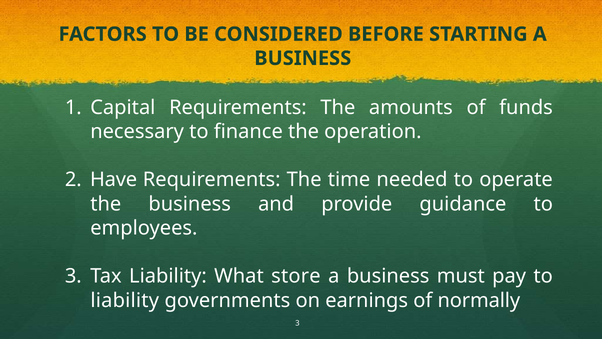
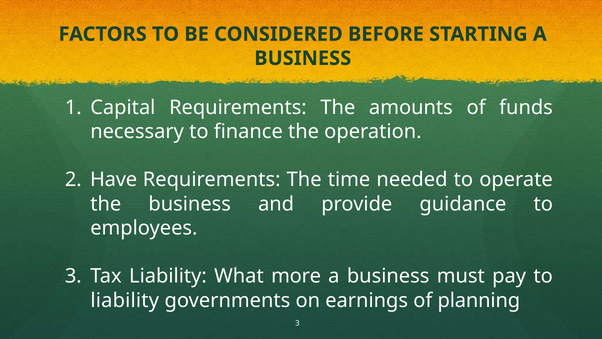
store: store -> more (296, 276)
normally: normally -> planning (479, 300)
